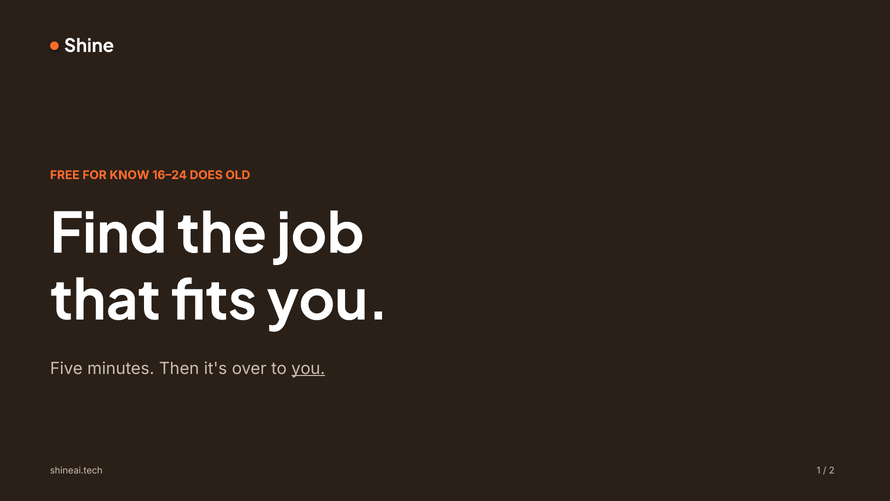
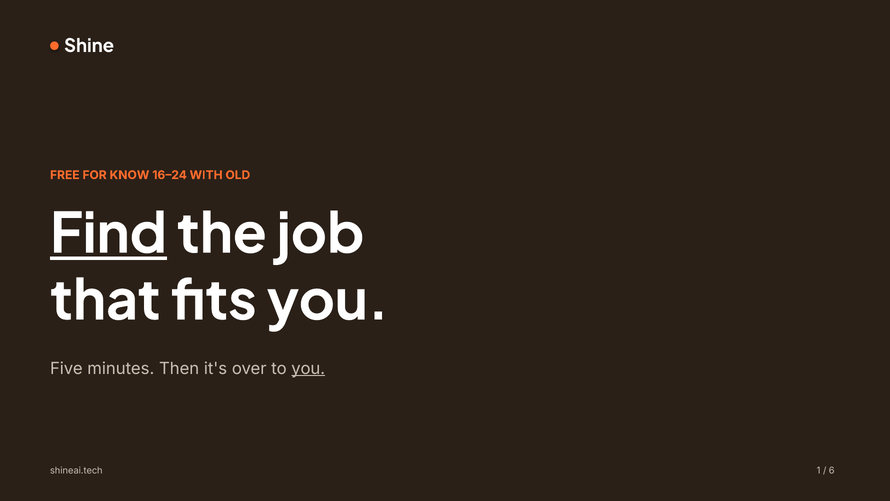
DOES: DOES -> WITH (206, 175)
Find underline: none -> present (109, 234)
2: 2 -> 6 (832, 470)
